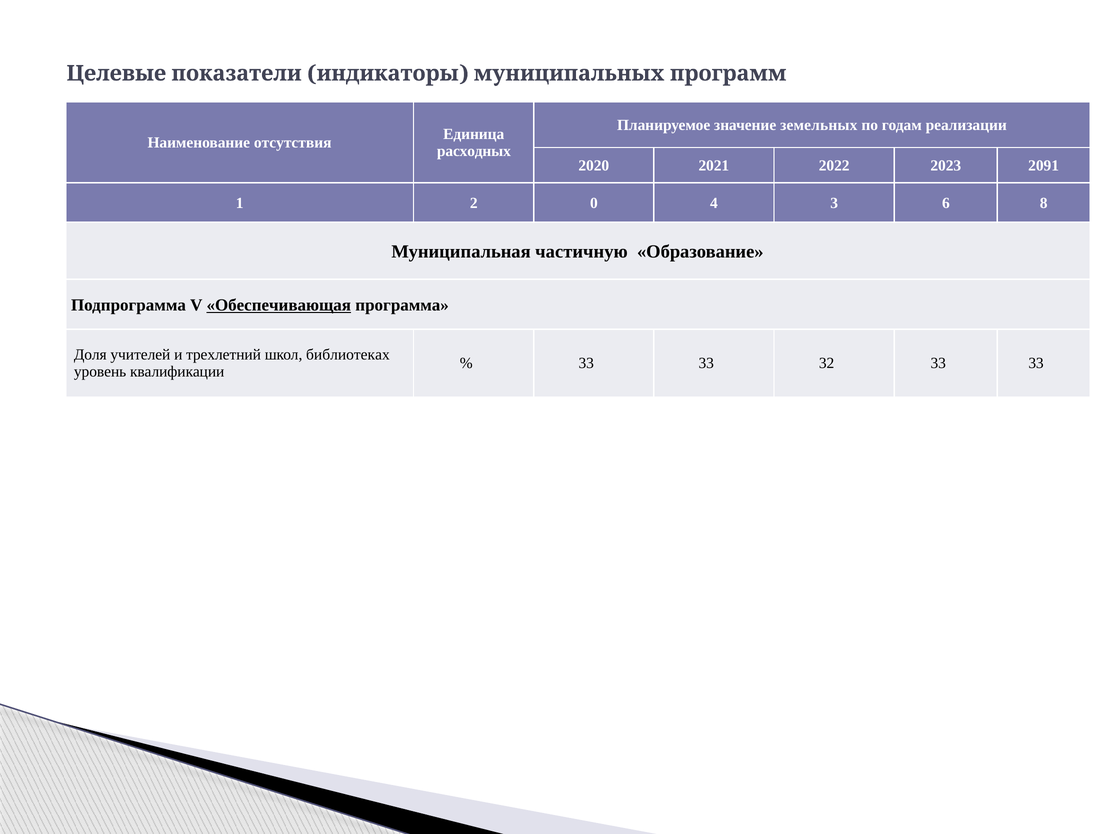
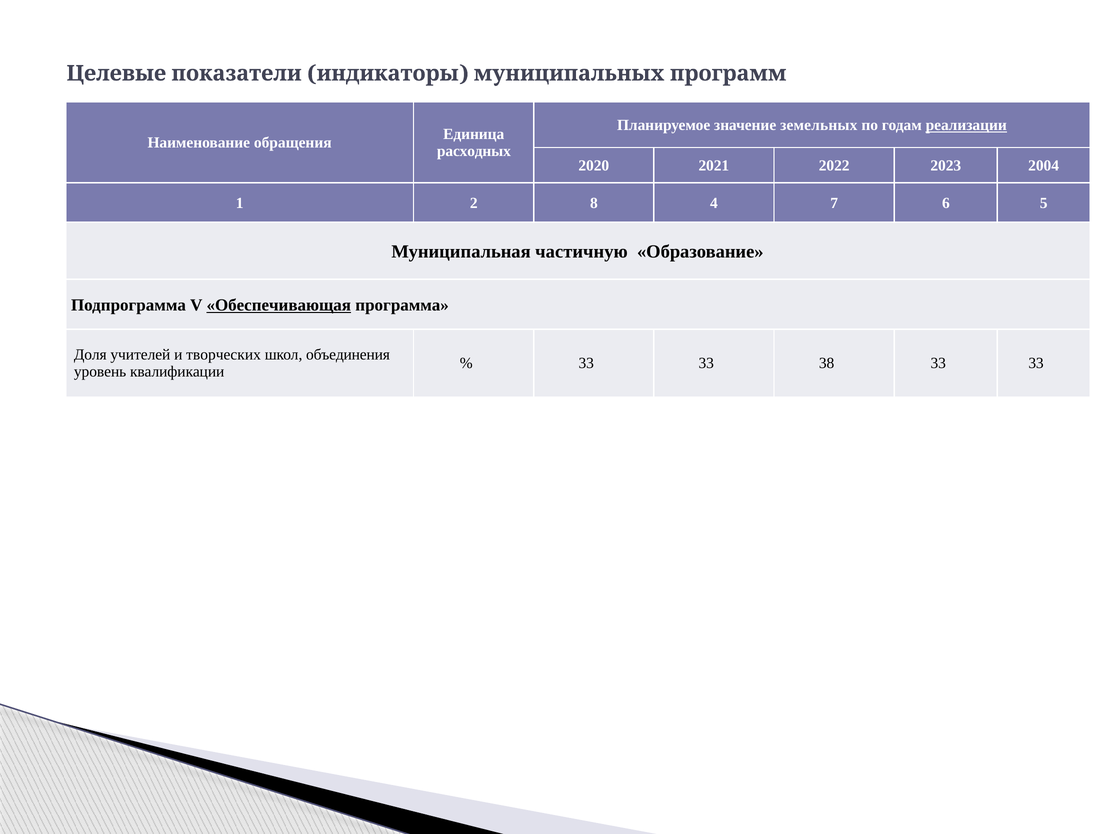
реализации underline: none -> present (966, 125)
отсутствия: отсутствия -> обращения (293, 143)
2091: 2091 -> 2004 (1044, 166)
0: 0 -> 8 (594, 203)
3: 3 -> 7 (834, 203)
8: 8 -> 5 (1044, 203)
трехлетний: трехлетний -> творческих (224, 355)
библиотеках: библиотеках -> объединения (348, 355)
32: 32 -> 38 (827, 363)
